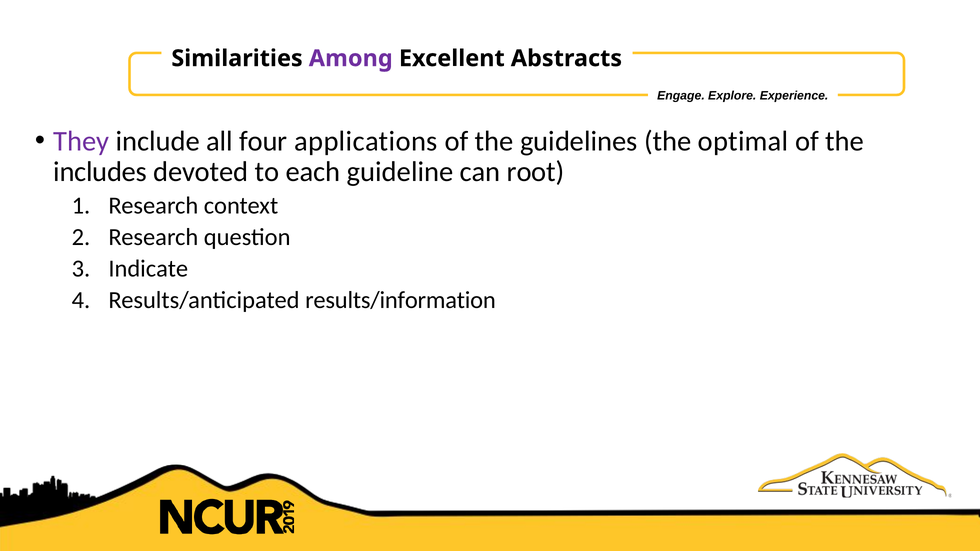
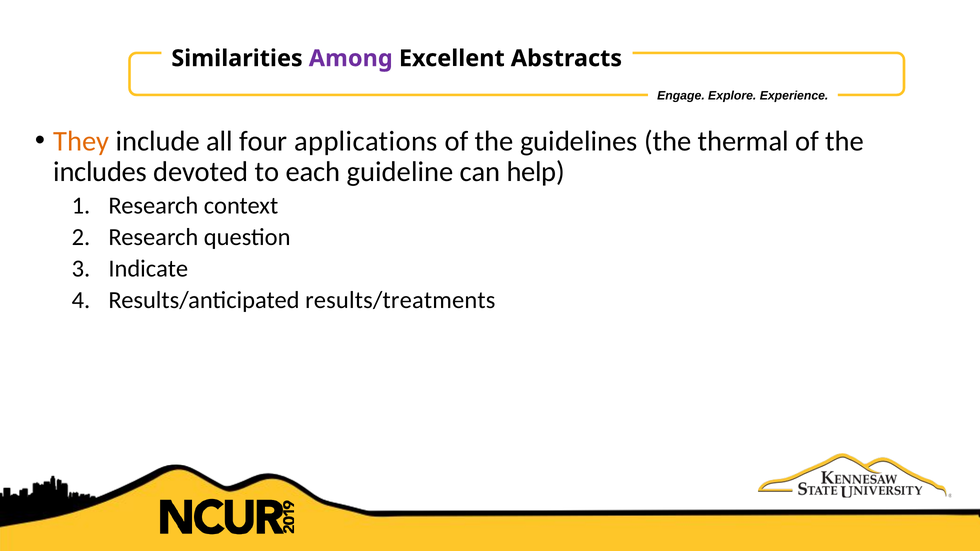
They colour: purple -> orange (81, 141)
optimal: optimal -> thermal (743, 141)
root: root -> help (536, 172)
results/information: results/information -> results/treatments (400, 300)
